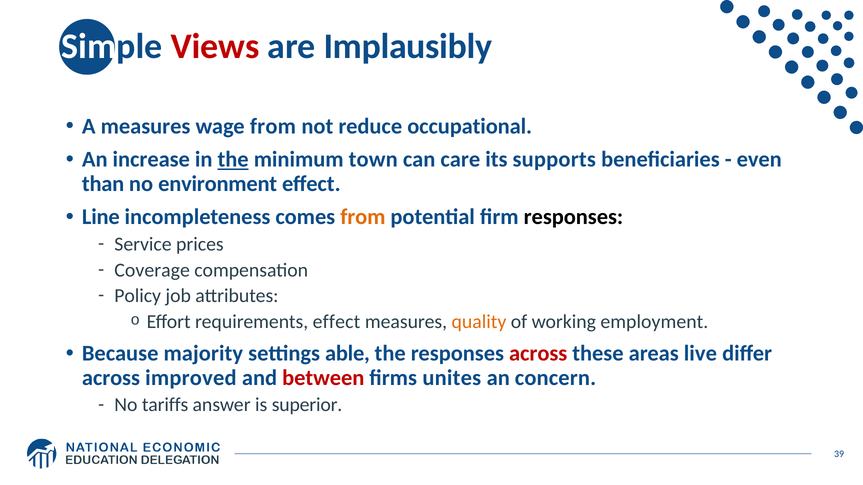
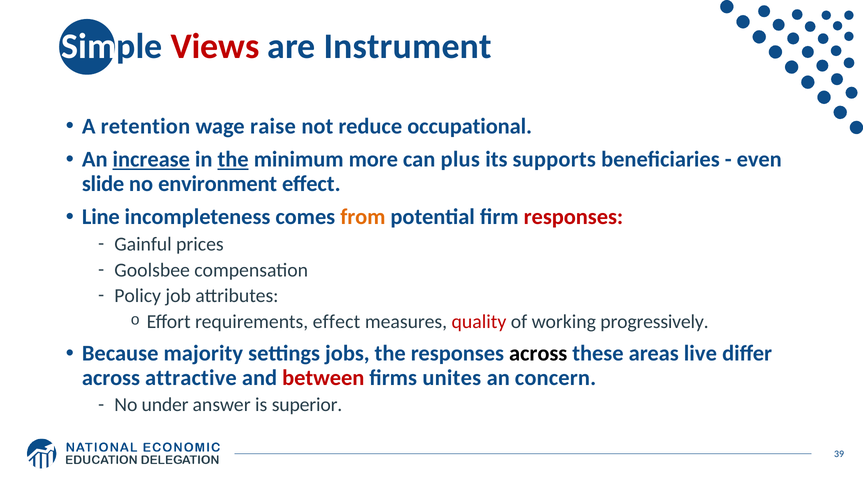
Implausibly: Implausibly -> Instrument (408, 47)
A measures: measures -> retention (145, 126)
wage from: from -> raise (273, 126)
increase underline: none -> present (151, 160)
town: town -> more (373, 160)
care: care -> plus (460, 160)
than: than -> slide (103, 184)
responses colour: black -> red (573, 217)
Service: Service -> Gainful (143, 244)
Coverage: Coverage -> Goolsbee (152, 270)
quality colour: orange -> red (479, 322)
employment: employment -> progressively (655, 322)
able: able -> jobs (347, 354)
across colour: red -> black (538, 354)
improved: improved -> attractive (191, 378)
tariffs: tariffs -> under (165, 405)
